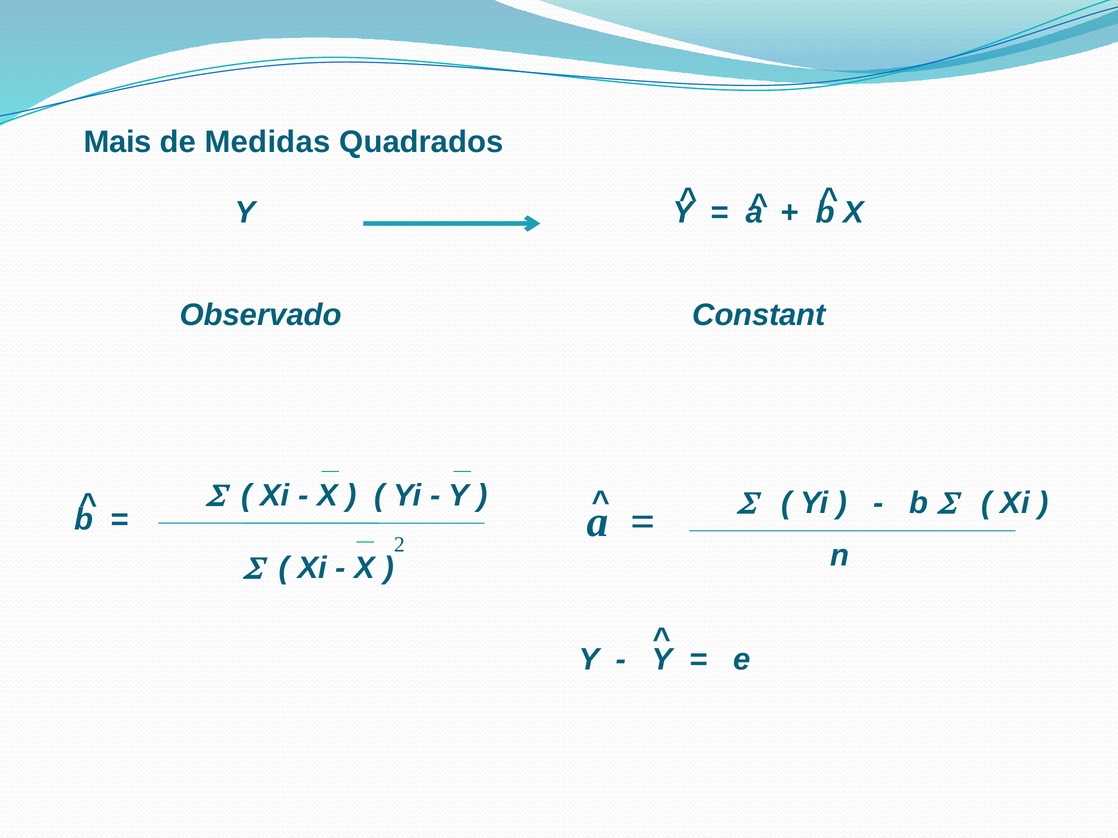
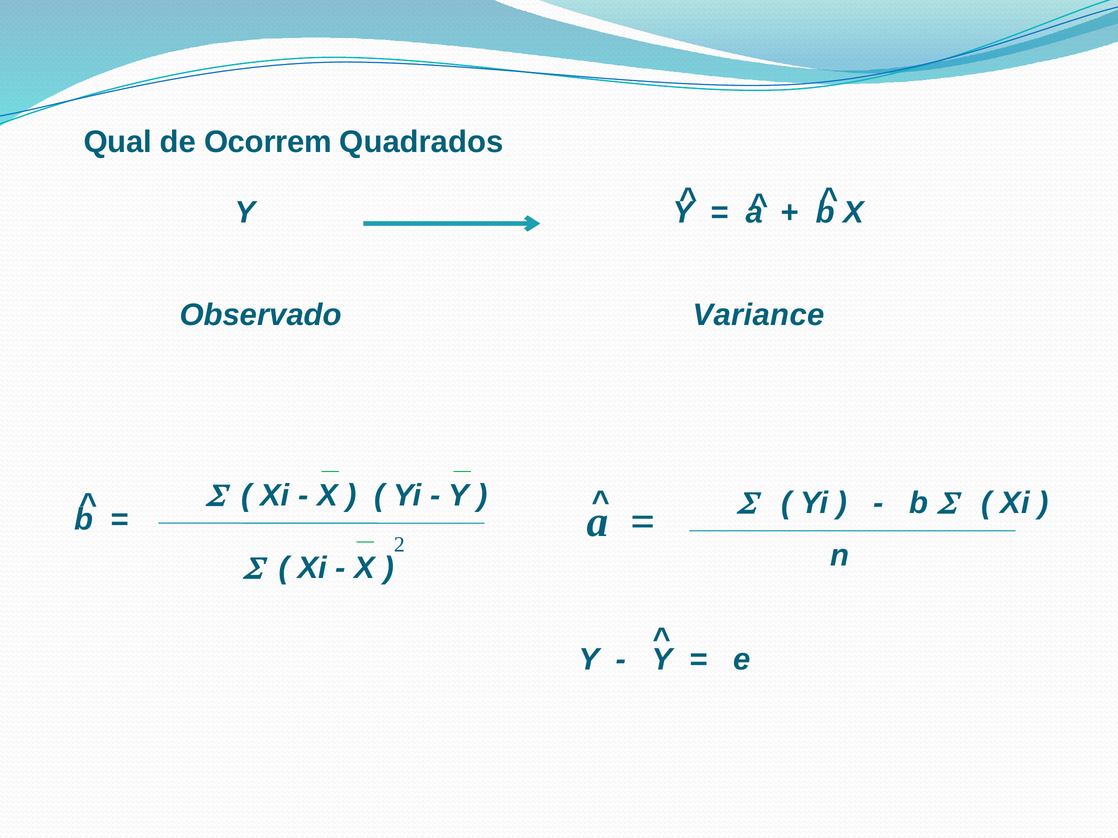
Mais: Mais -> Qual (118, 142)
Medidas: Medidas -> Ocorrem (268, 142)
Constant: Constant -> Variance (759, 315)
